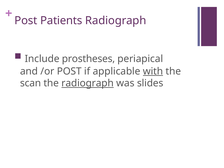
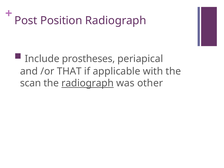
Patients: Patients -> Position (61, 20)
/or POST: POST -> THAT (69, 71)
with underline: present -> none (153, 71)
slides: slides -> other (150, 83)
